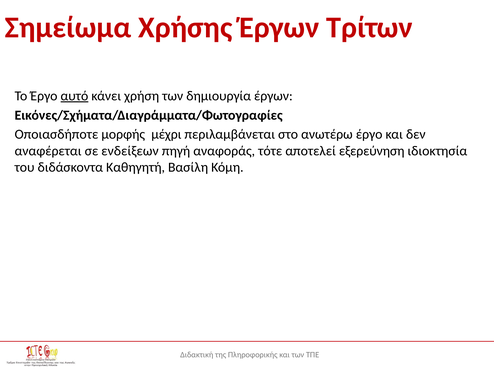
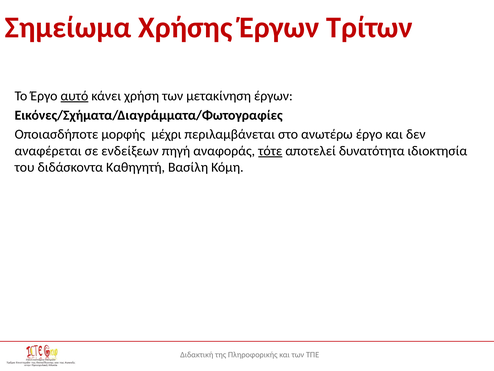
δημιουργία: δημιουργία -> μετακίνηση (219, 96)
τότε underline: none -> present (270, 151)
εξερεύνηση: εξερεύνηση -> δυνατότητα (372, 151)
